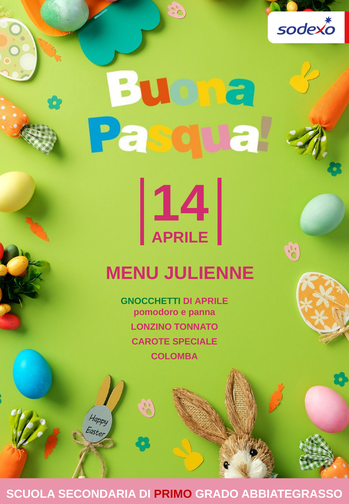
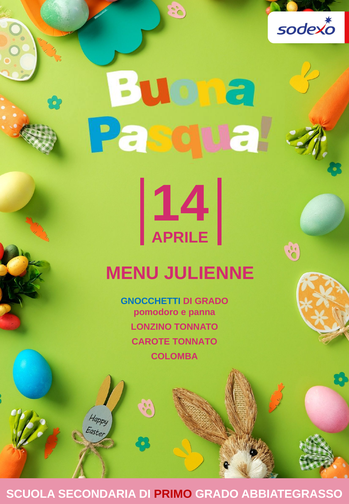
GNOCCHETTI colour: green -> blue (151, 301)
DI APRILE: APRILE -> GRADO (211, 301)
CAROTE SPECIALE: SPECIALE -> TONNATO (195, 342)
